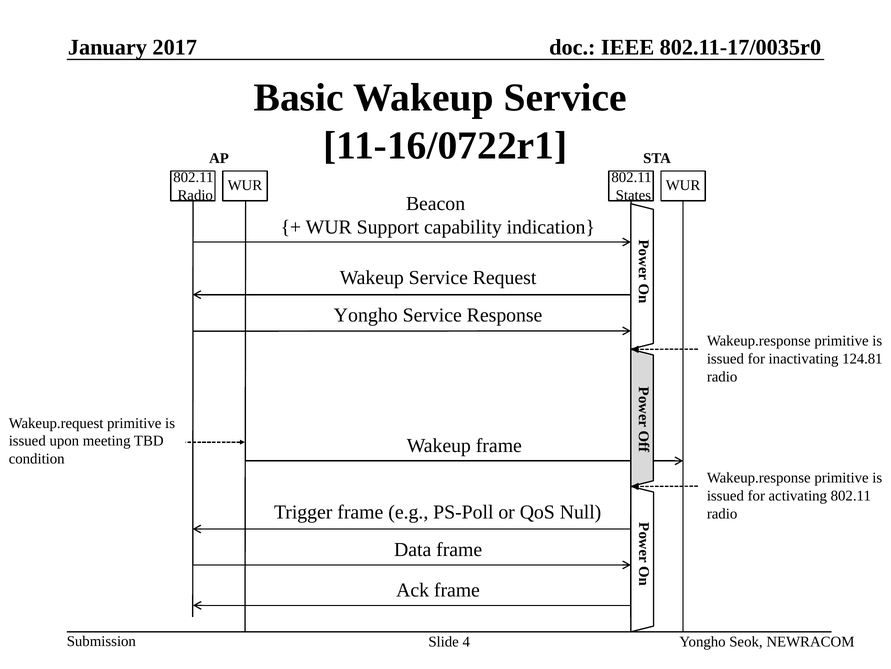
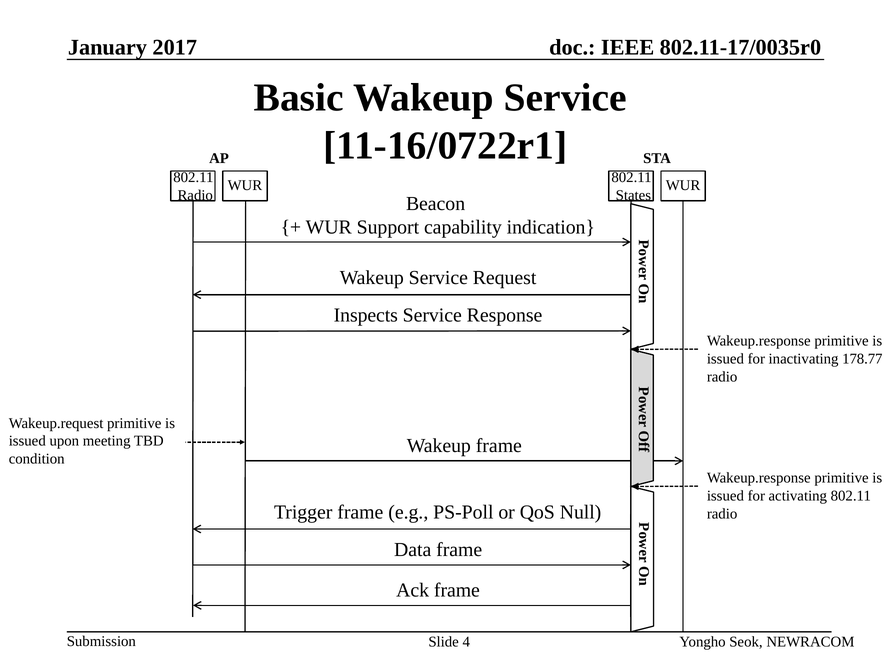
Yongho: Yongho -> Inspects (366, 315)
124.81: 124.81 -> 178.77 (862, 358)
